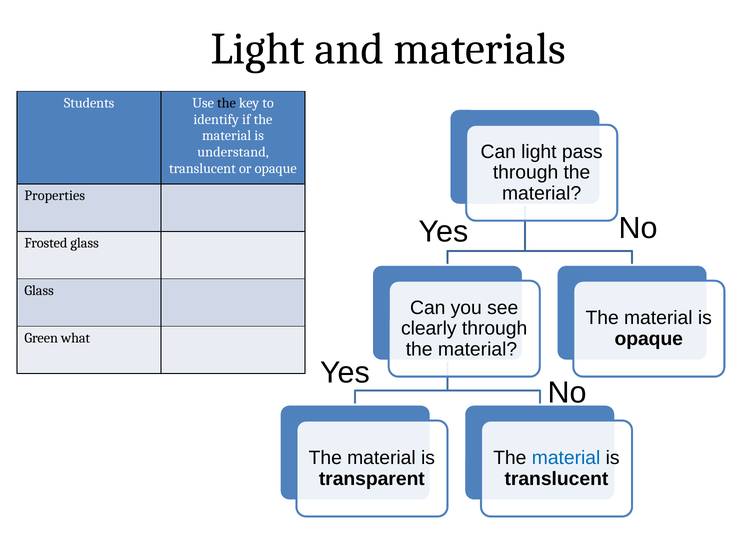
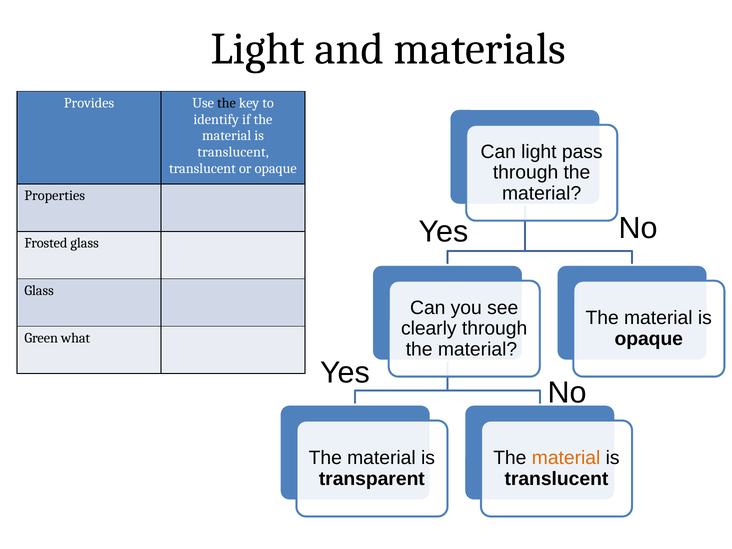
Students: Students -> Provides (89, 103)
understand: understand -> translucent (233, 152)
material colour: blue -> orange (566, 458)
